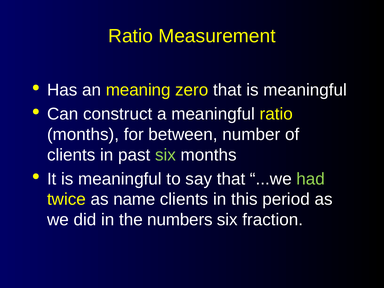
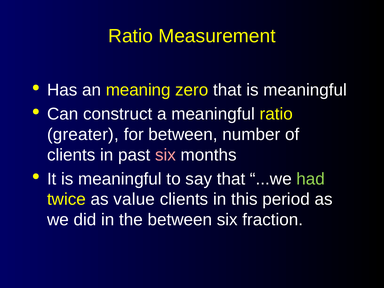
months: months -> greater (83, 134)
six colour: light green -> pink (166, 155)
name: name -> value (134, 199)
the numbers: numbers -> between (180, 220)
